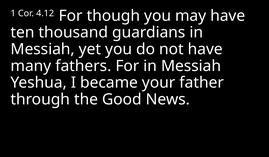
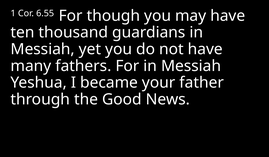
4.12: 4.12 -> 6.55 (45, 13)
